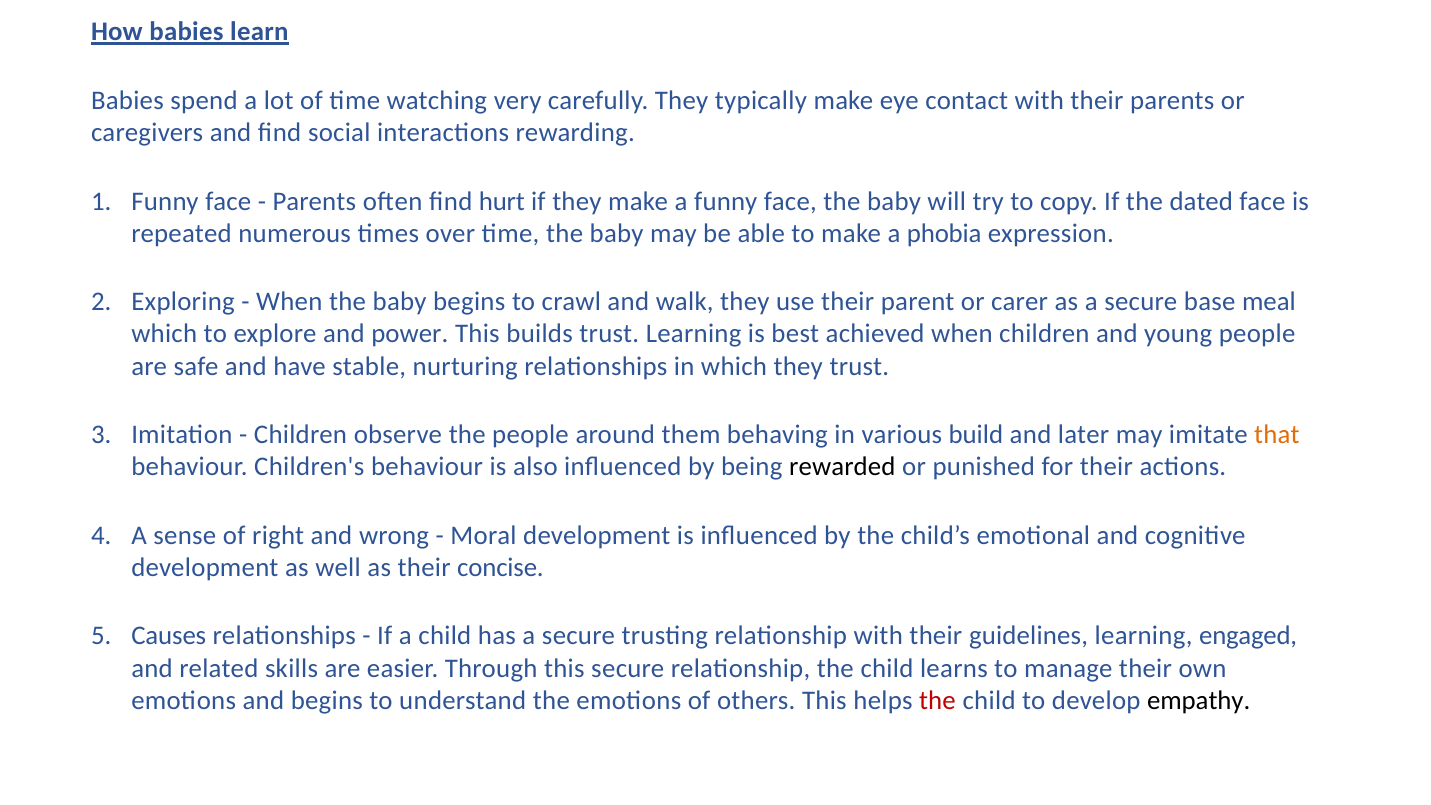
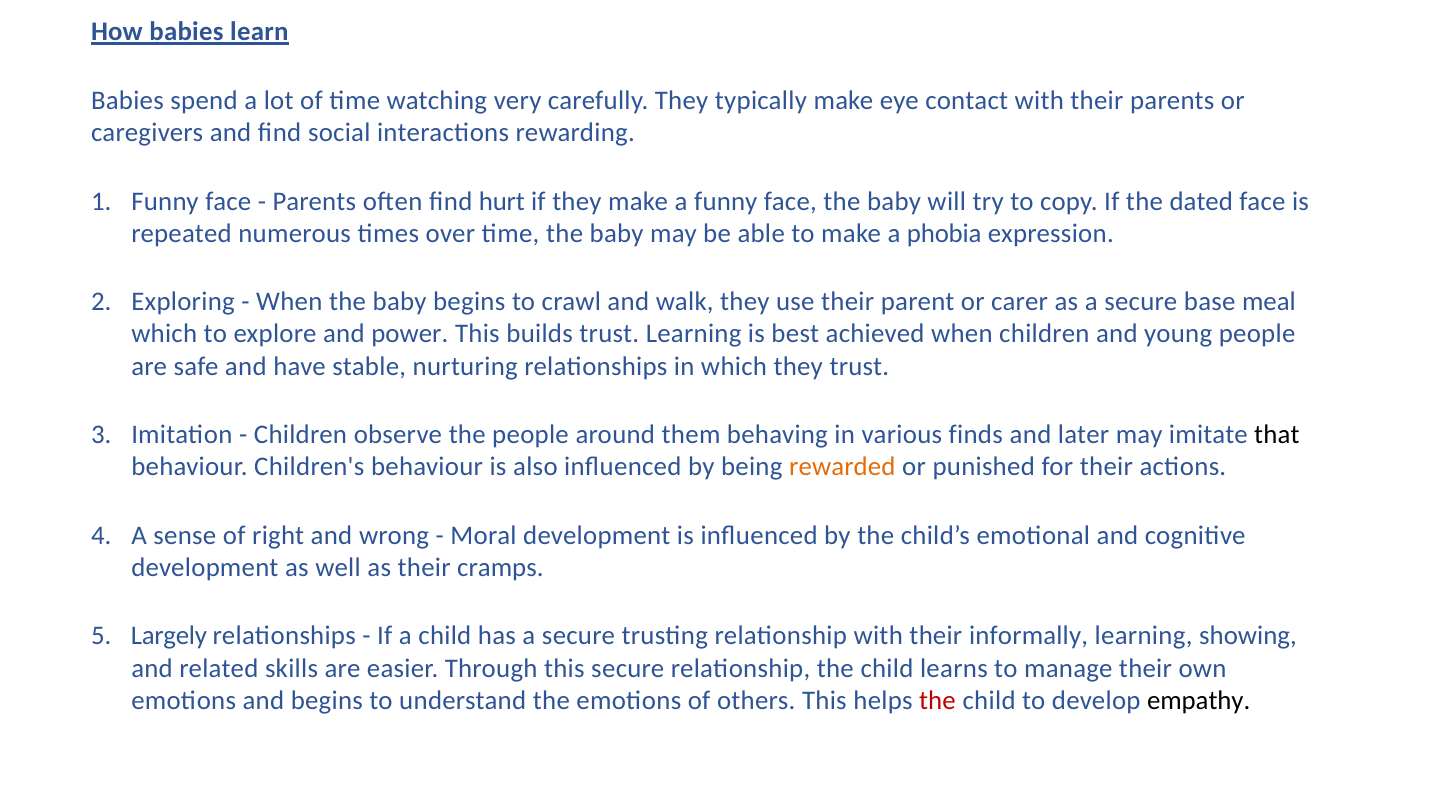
build: build -> finds (976, 435)
that colour: orange -> black (1277, 435)
rewarded colour: black -> orange (842, 467)
concise: concise -> cramps (500, 568)
Causes: Causes -> Largely (169, 636)
guidelines: guidelines -> informally (1029, 636)
engaged: engaged -> showing (1248, 636)
